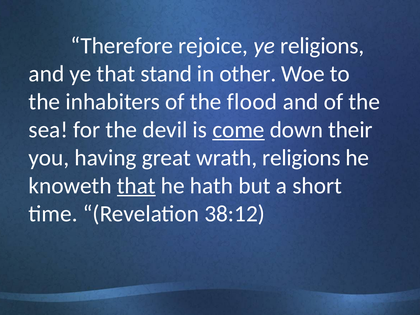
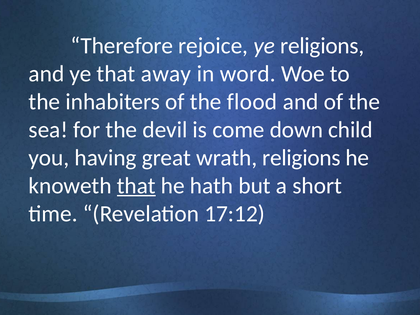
stand: stand -> away (166, 74)
other: other -> word (248, 74)
come underline: present -> none (238, 130)
their: their -> child (350, 130)
38:12: 38:12 -> 17:12 (235, 214)
